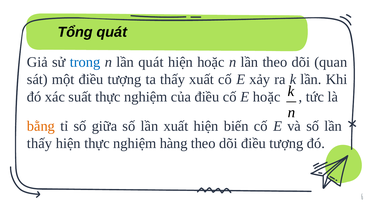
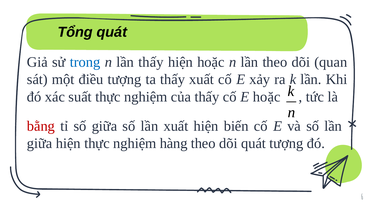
lần quát: quát -> thấy (151, 62)
của điều: điều -> thấy (207, 97)
bằng colour: orange -> red (41, 126)
thấy: thấy -> giữa (40, 143)
dõi điều: điều -> quát (254, 143)
